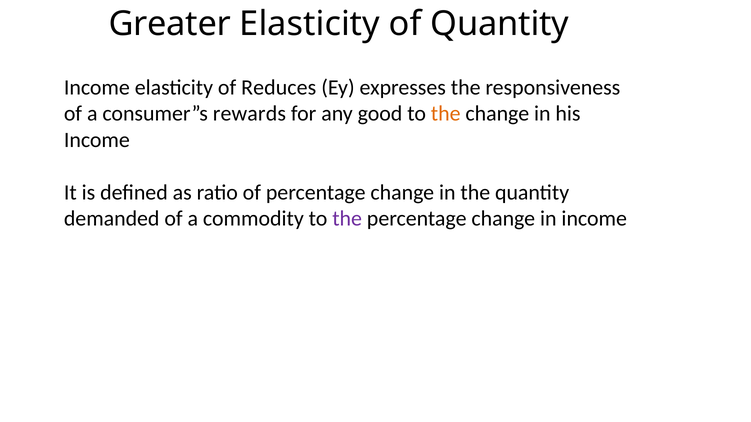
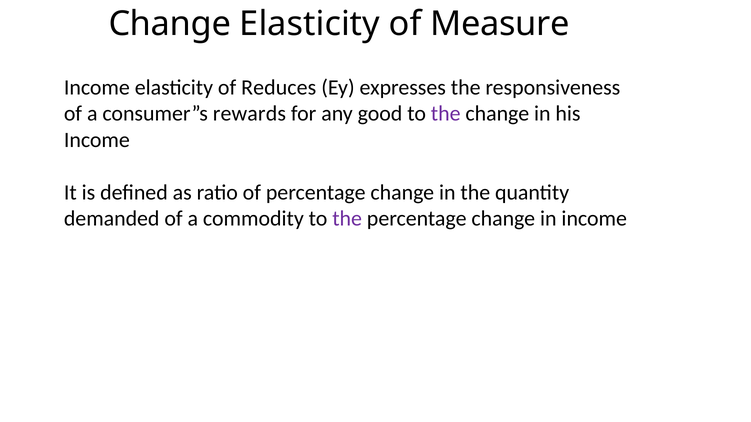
Greater: Greater -> Change (170, 24)
of Quantity: Quantity -> Measure (500, 24)
the colour: orange -> purple (446, 114)
